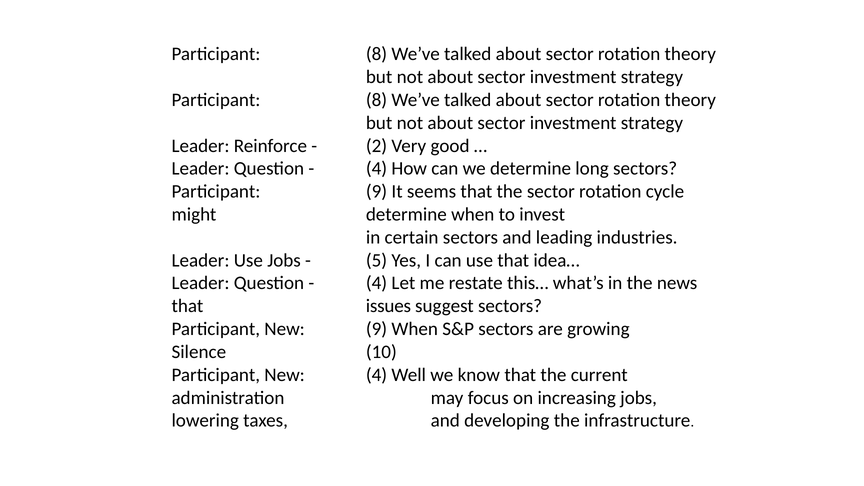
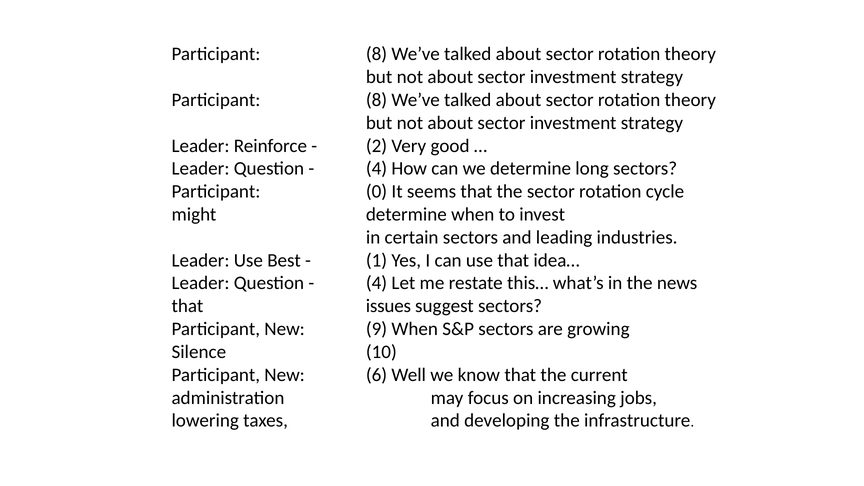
Participant 9: 9 -> 0 (377, 192)
Use Jobs: Jobs -> Best (284, 260)
5: 5 -> 1 (377, 260)
New 4: 4 -> 6 (377, 375)
